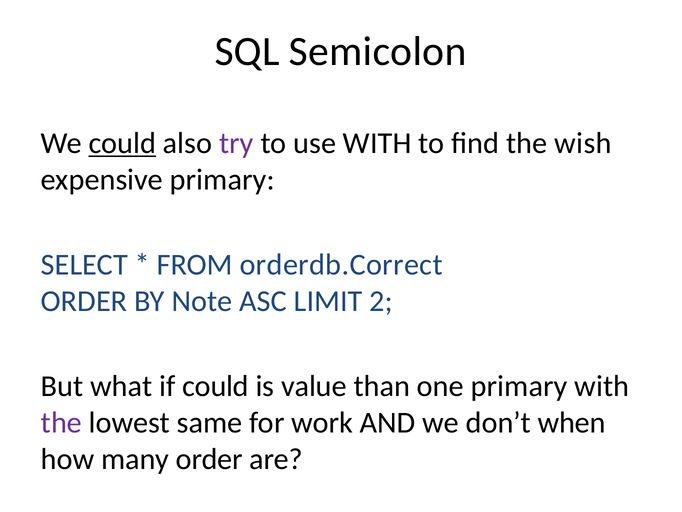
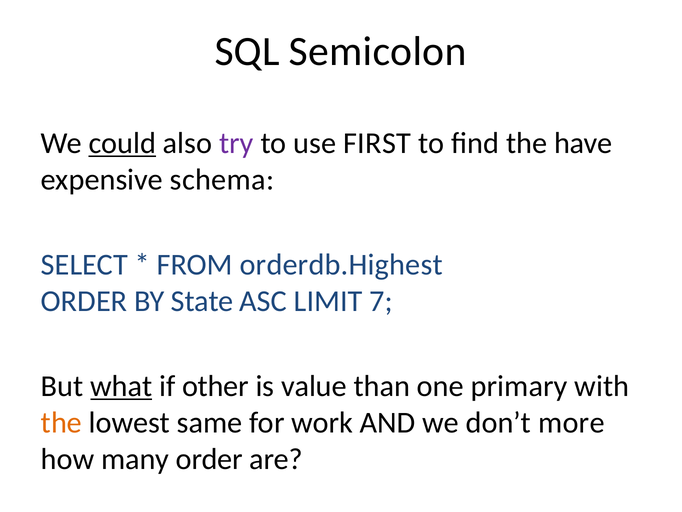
use WITH: WITH -> FIRST (377, 143)
wish: wish -> have (583, 143)
expensive primary: primary -> schema (222, 180)
orderdb.Correct: orderdb.Correct -> orderdb.Highest (341, 264)
Note: Note -> State (202, 301)
2: 2 -> 7 (381, 301)
what underline: none -> present (121, 386)
if could: could -> other (216, 386)
the colour: purple -> orange (61, 422)
when: when -> more (571, 422)
